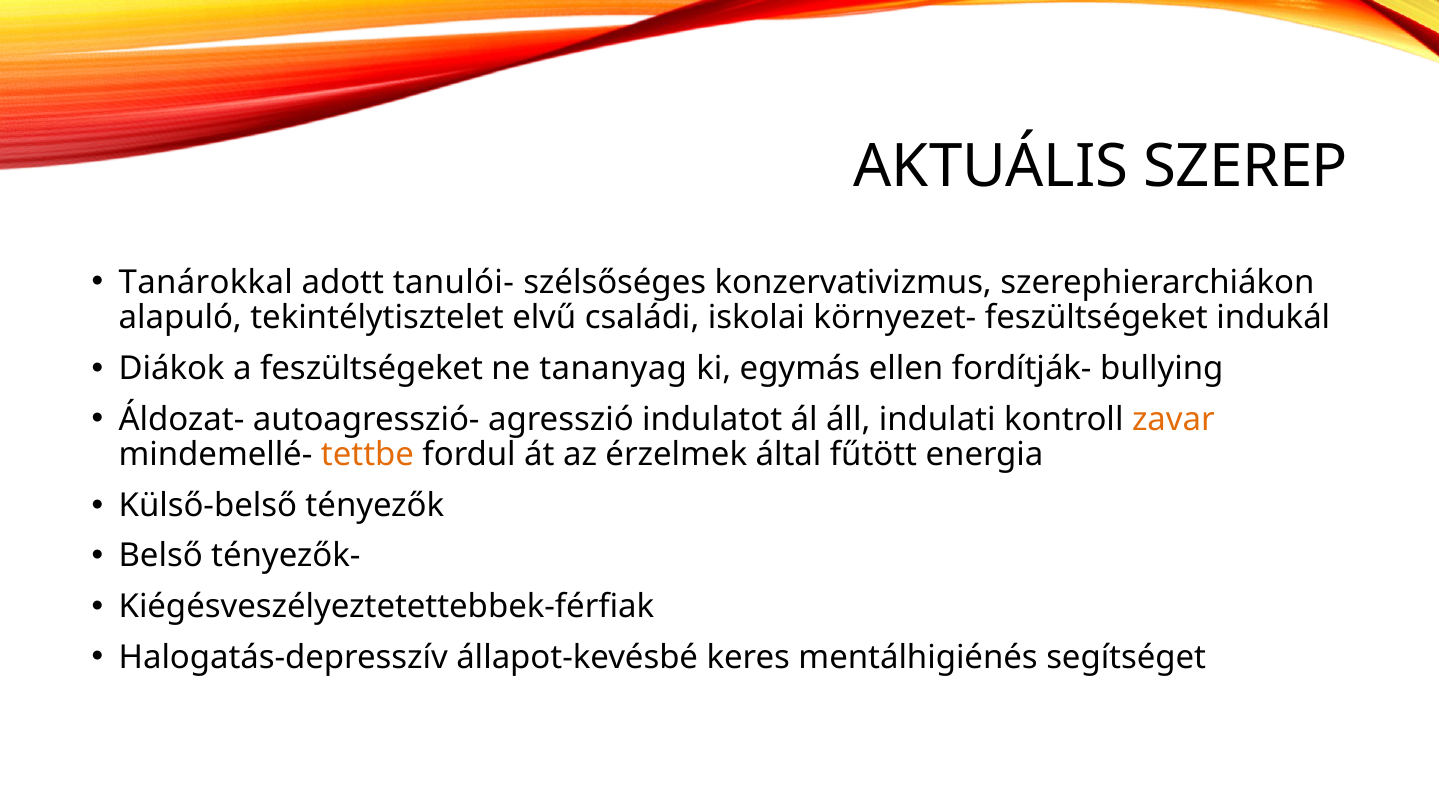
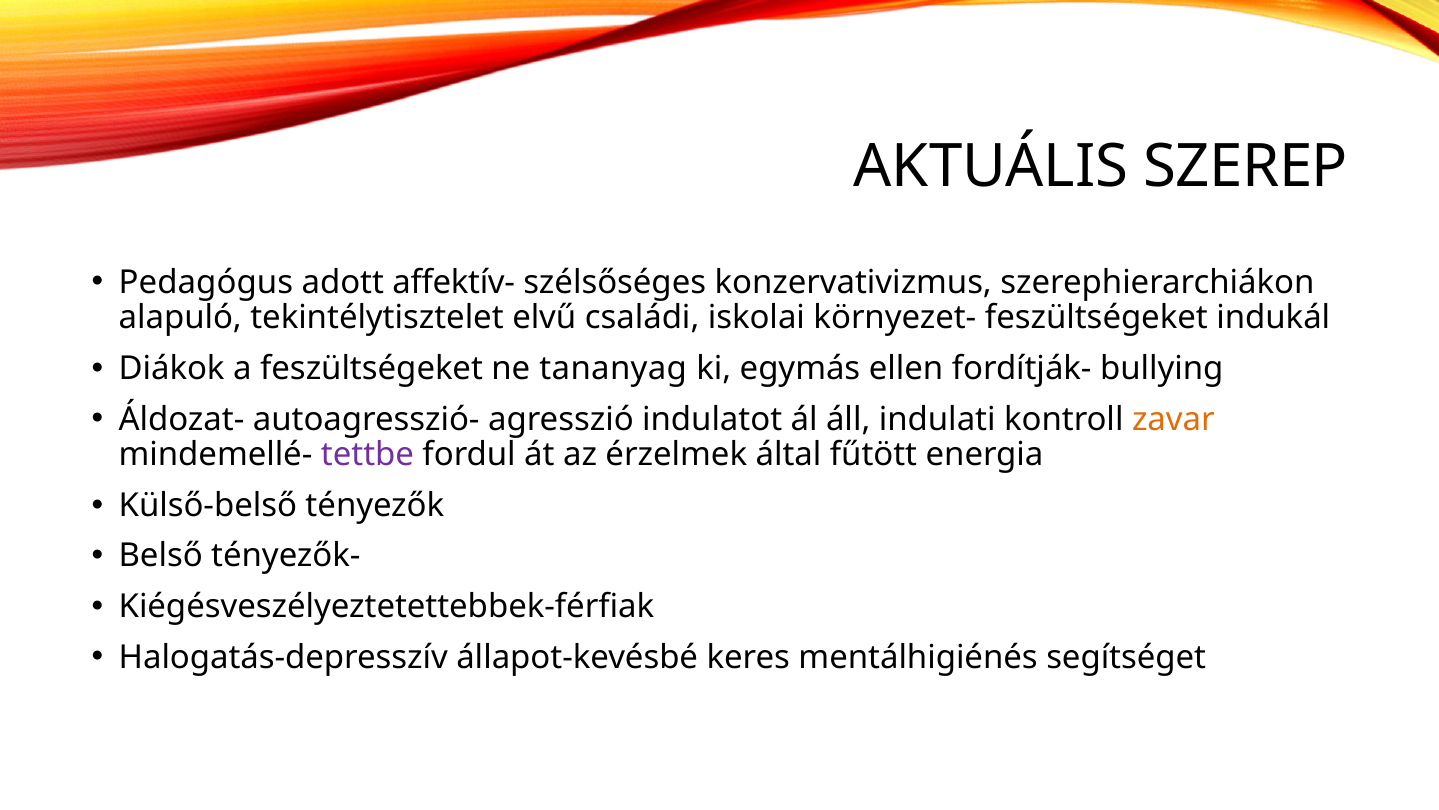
Tanárokkal: Tanárokkal -> Pedagógus (206, 282)
tanulói-: tanulói- -> affektív- (454, 282)
tettbe colour: orange -> purple (367, 454)
